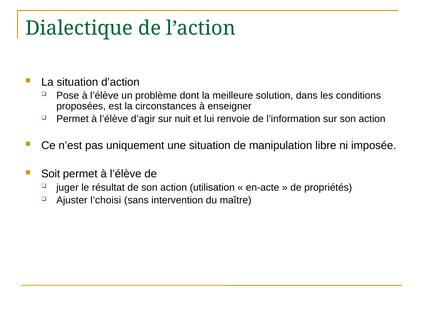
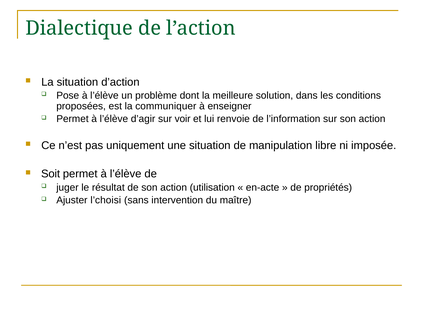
circonstances: circonstances -> communiquer (166, 106)
nuit: nuit -> voir (183, 119)
